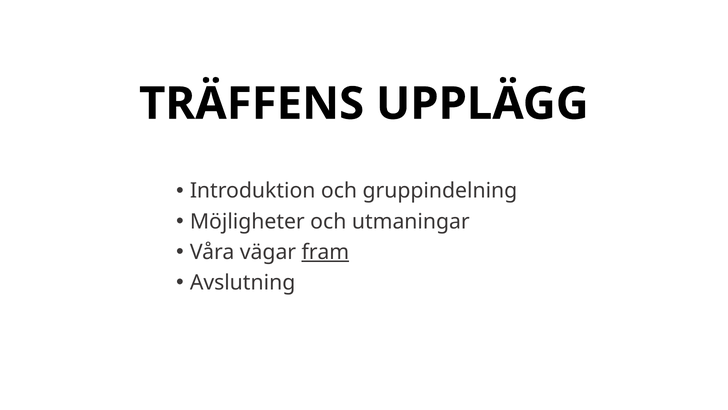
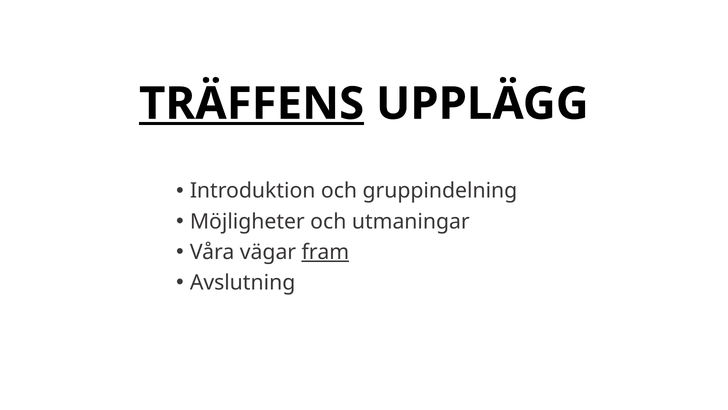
TRÄFFENS underline: none -> present (252, 104)
